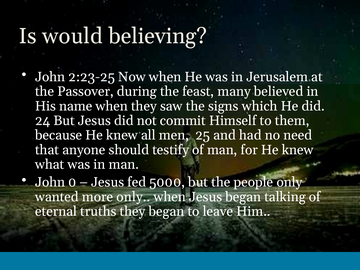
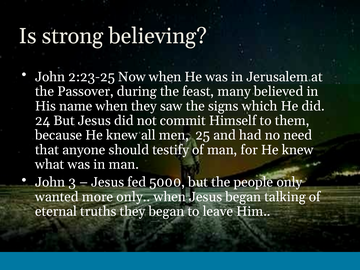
would: would -> strong (73, 36)
0: 0 -> 3 (72, 182)
